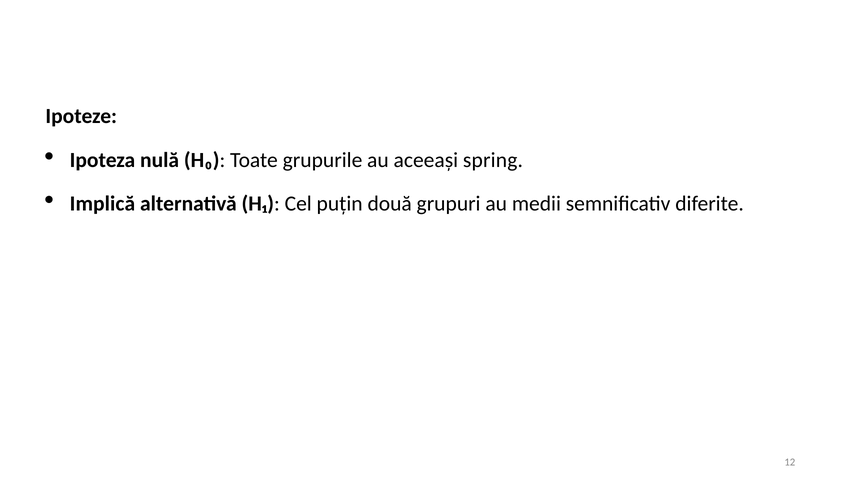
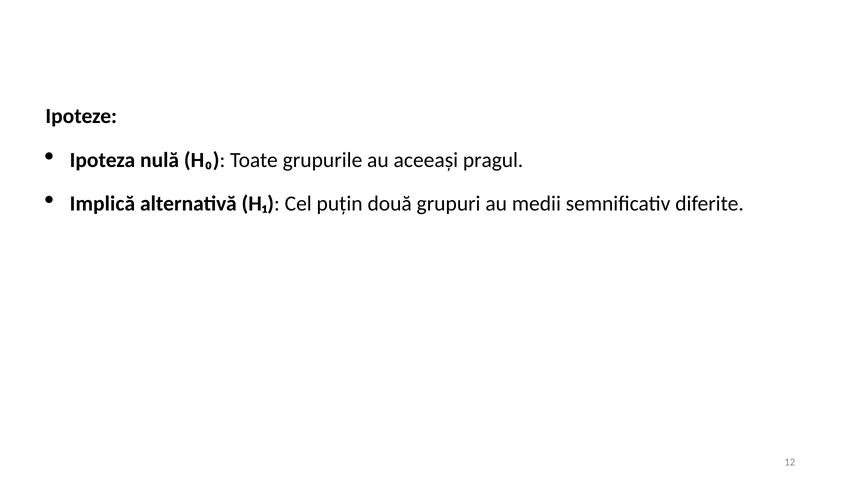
spring: spring -> pragul (493, 160)
